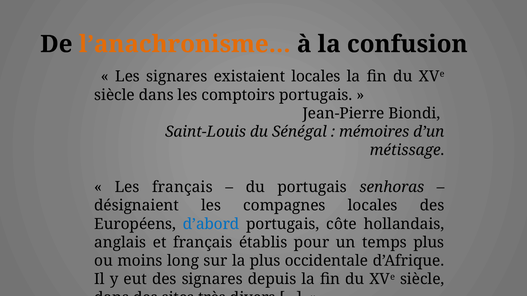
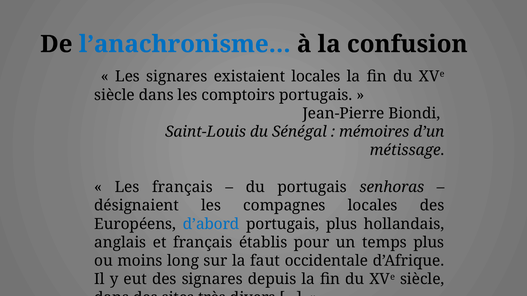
l’anachronisme… colour: orange -> blue (185, 44)
portugais côte: côte -> plus (342, 224)
la plus: plus -> faut (265, 261)
